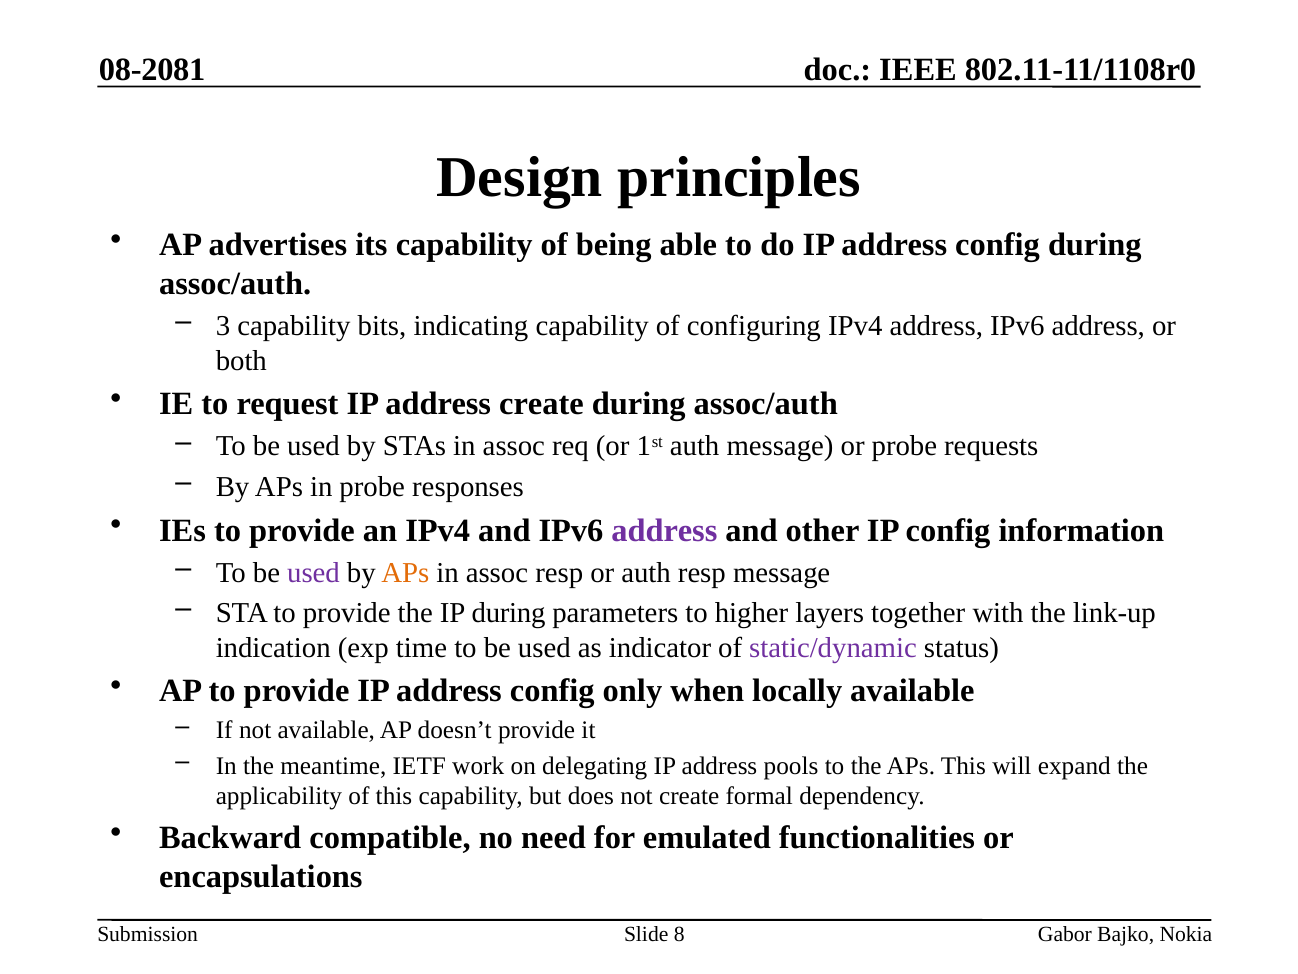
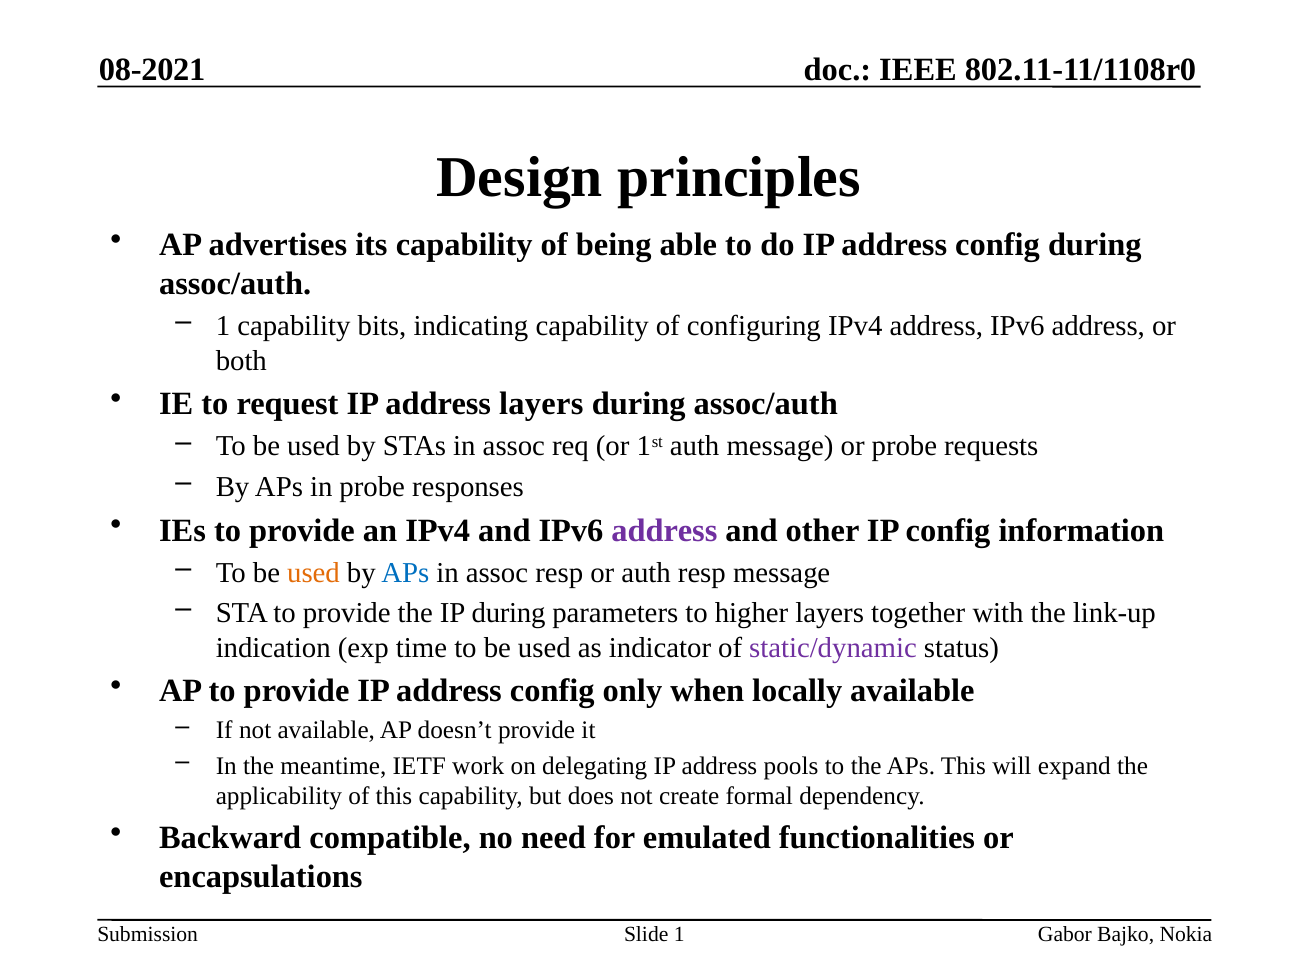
08-2081: 08-2081 -> 08-2021 (152, 69)
3: 3 -> 1 (223, 326)
address create: create -> layers (541, 404)
used colour: purple -> orange (313, 572)
APs colour: orange -> blue (405, 572)
Slide 8: 8 -> 1 (679, 934)
